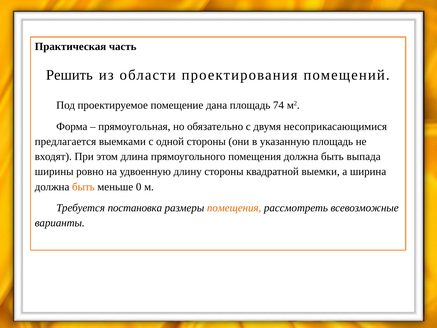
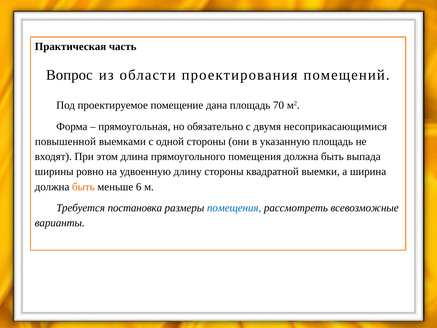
Решить: Решить -> Вопрос (69, 75)
74: 74 -> 70 (279, 105)
предлагается: предлагается -> повышенной (65, 141)
0: 0 -> 6 (139, 187)
помещения colour: orange -> blue (234, 208)
